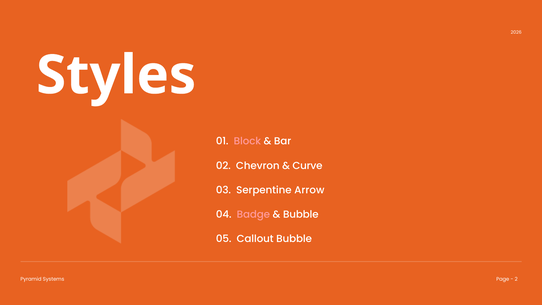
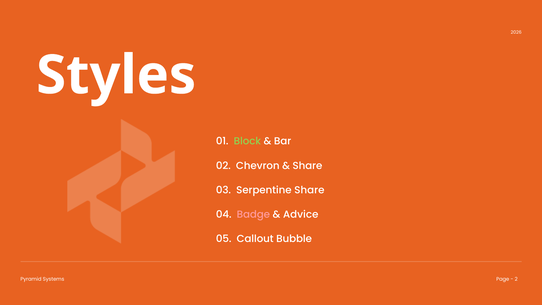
Block colour: pink -> light green (247, 141)
Curve: Curve -> Share (307, 166)
Serpentine Arrow: Arrow -> Share (309, 190)
Bubble: Bubble -> Advice (301, 214)
